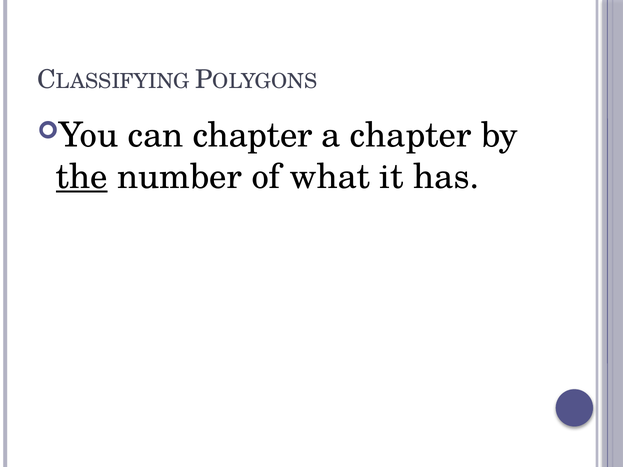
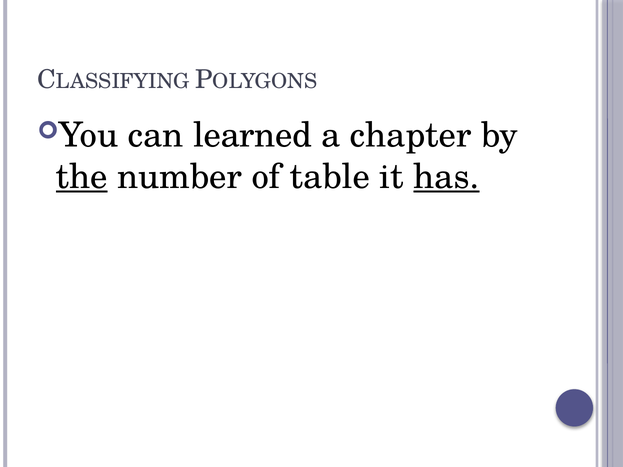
can chapter: chapter -> learned (253, 135)
what: what -> table (330, 177)
has underline: none -> present (446, 177)
